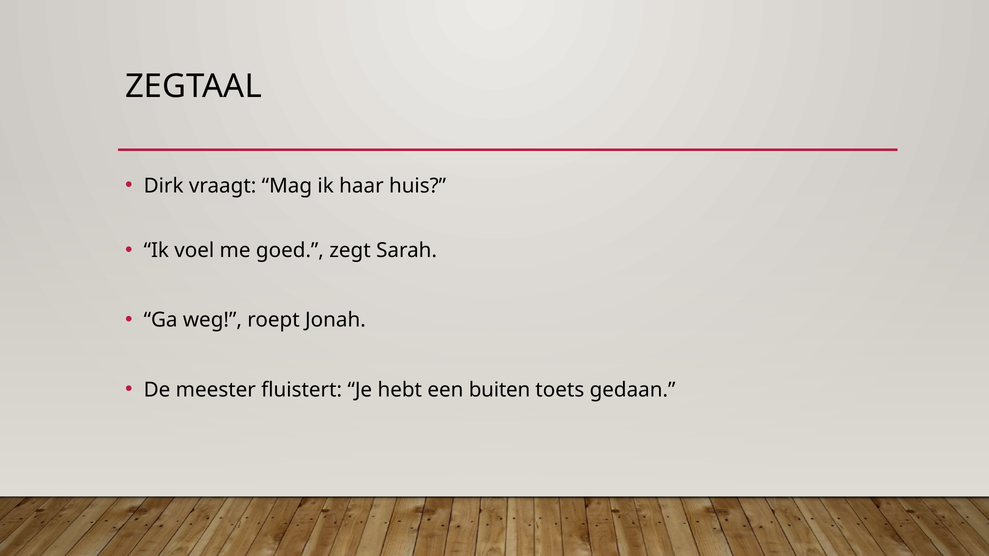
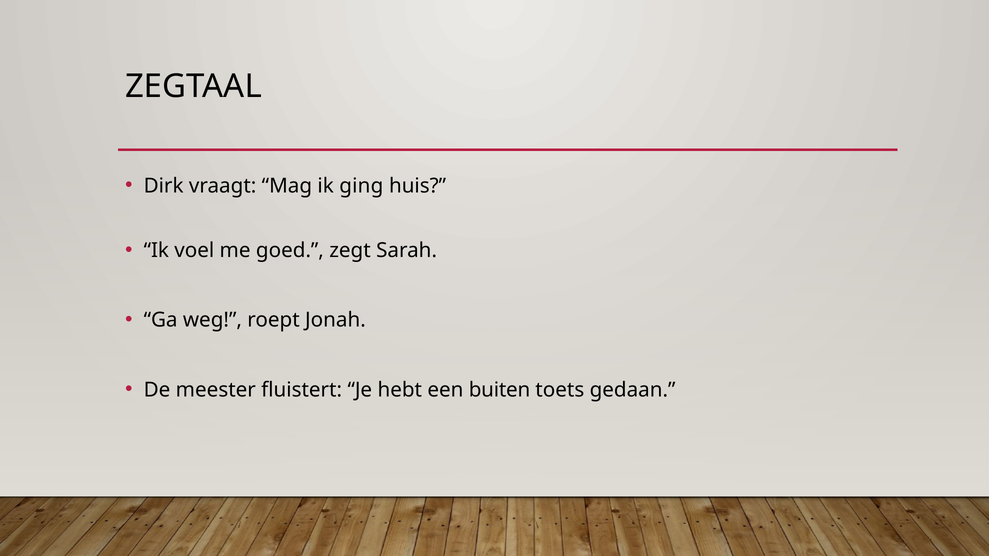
haar: haar -> ging (361, 186)
